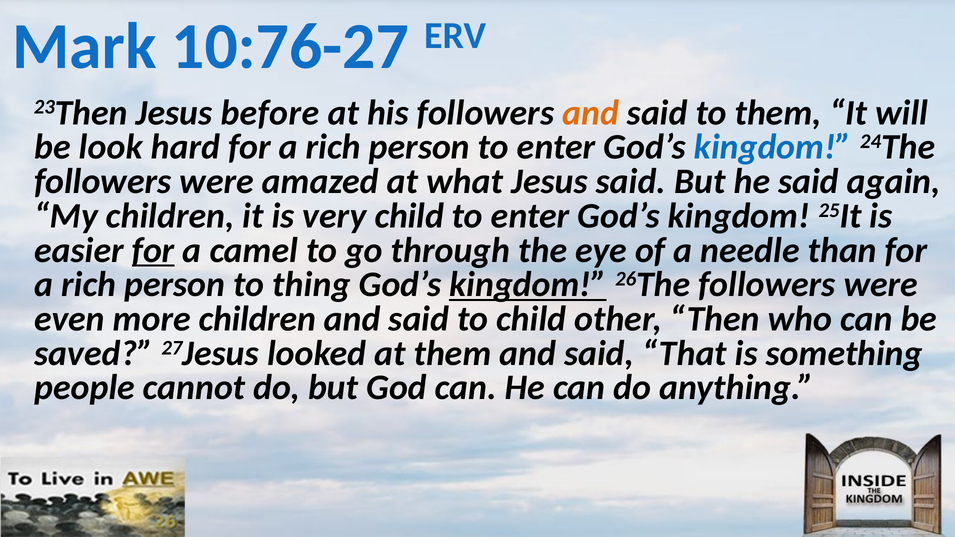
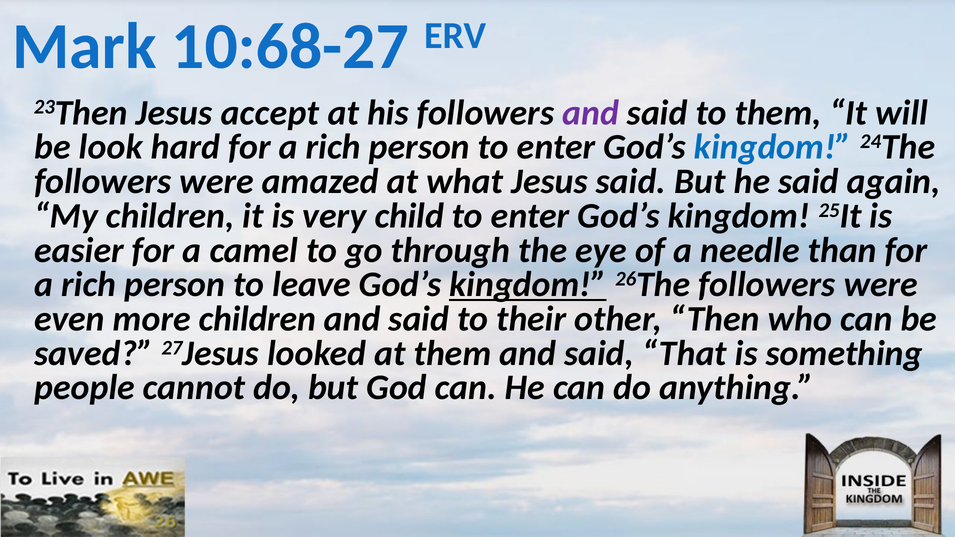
10:76-27: 10:76-27 -> 10:68-27 (290, 46)
before: before -> accept (270, 113)
and colour: orange -> purple (591, 113)
for underline: present -> none (153, 250)
thing: thing -> leave (312, 285)
to child: child -> their (531, 319)
